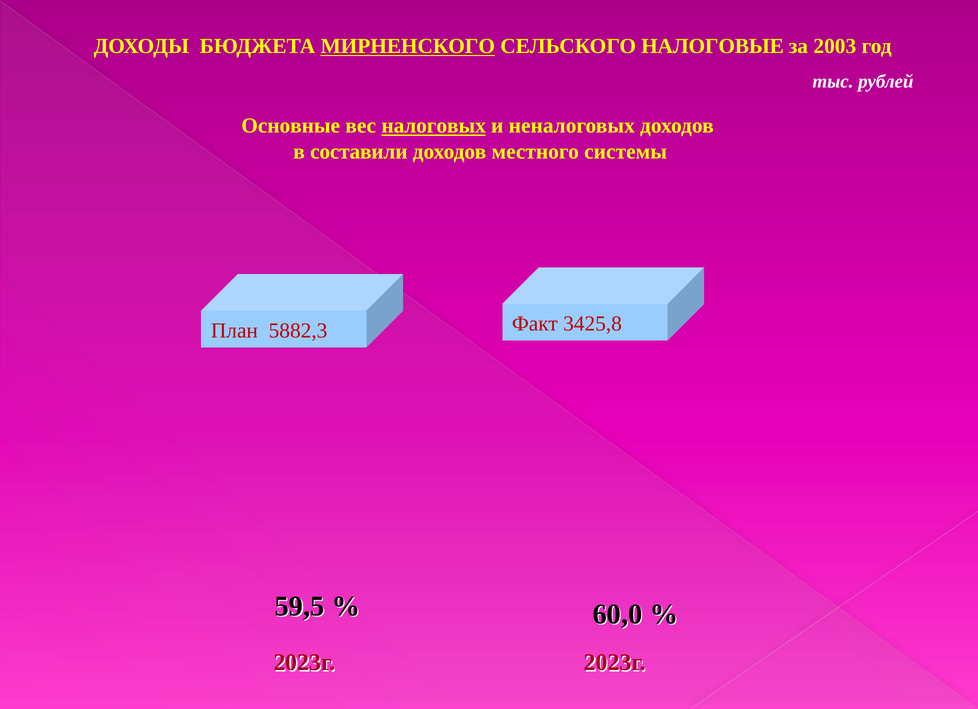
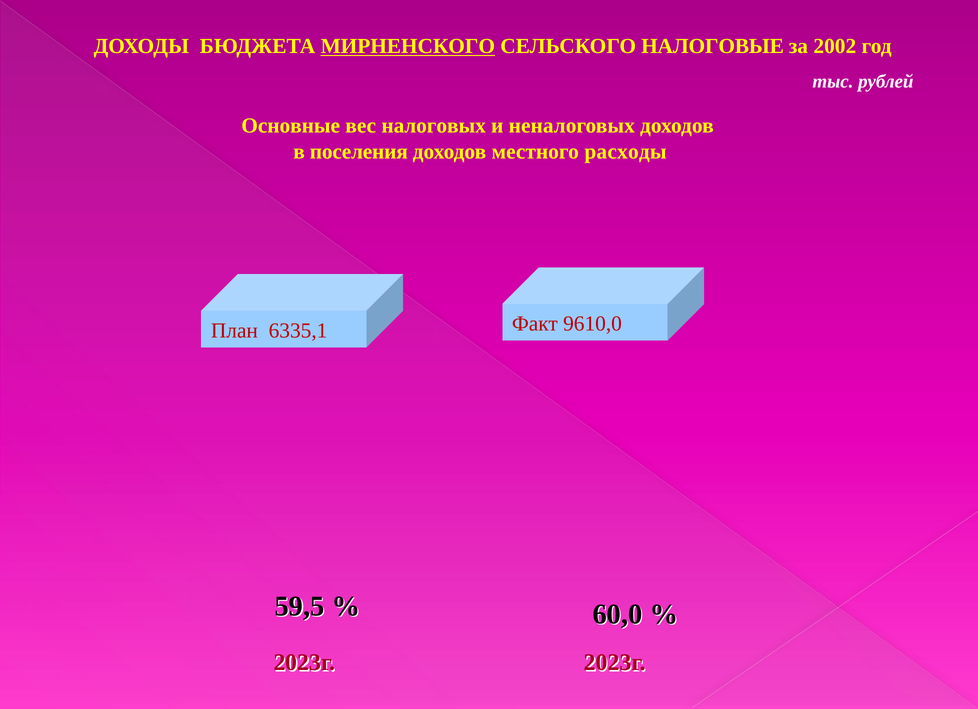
2003: 2003 -> 2002 (835, 46)
налоговых underline: present -> none (434, 126)
составили: составили -> поселения (359, 151)
системы: системы -> расходы (626, 151)
3425,8: 3425,8 -> 9610,0 (593, 323)
5882,3: 5882,3 -> 6335,1 (298, 330)
